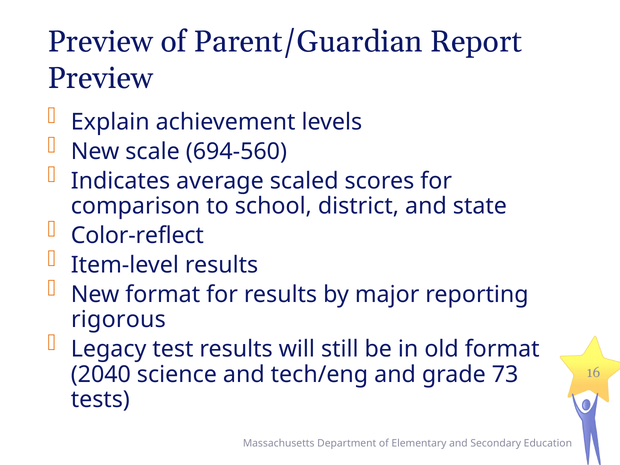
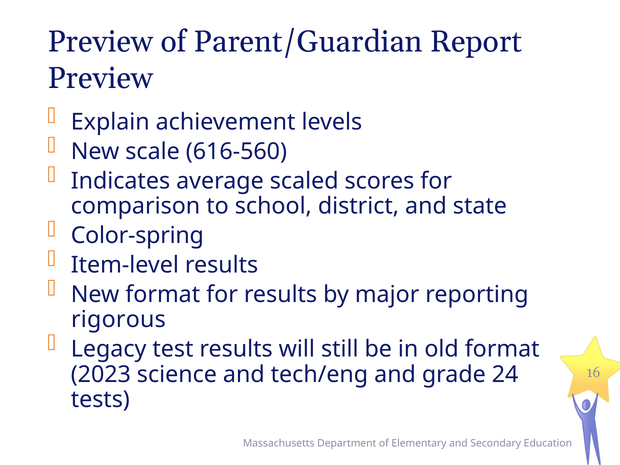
694-560: 694-560 -> 616-560 (236, 151)
Color-reflect: Color-reflect -> Color-spring (137, 236)
2040: 2040 -> 2023 (101, 374)
73: 73 -> 24 (505, 374)
